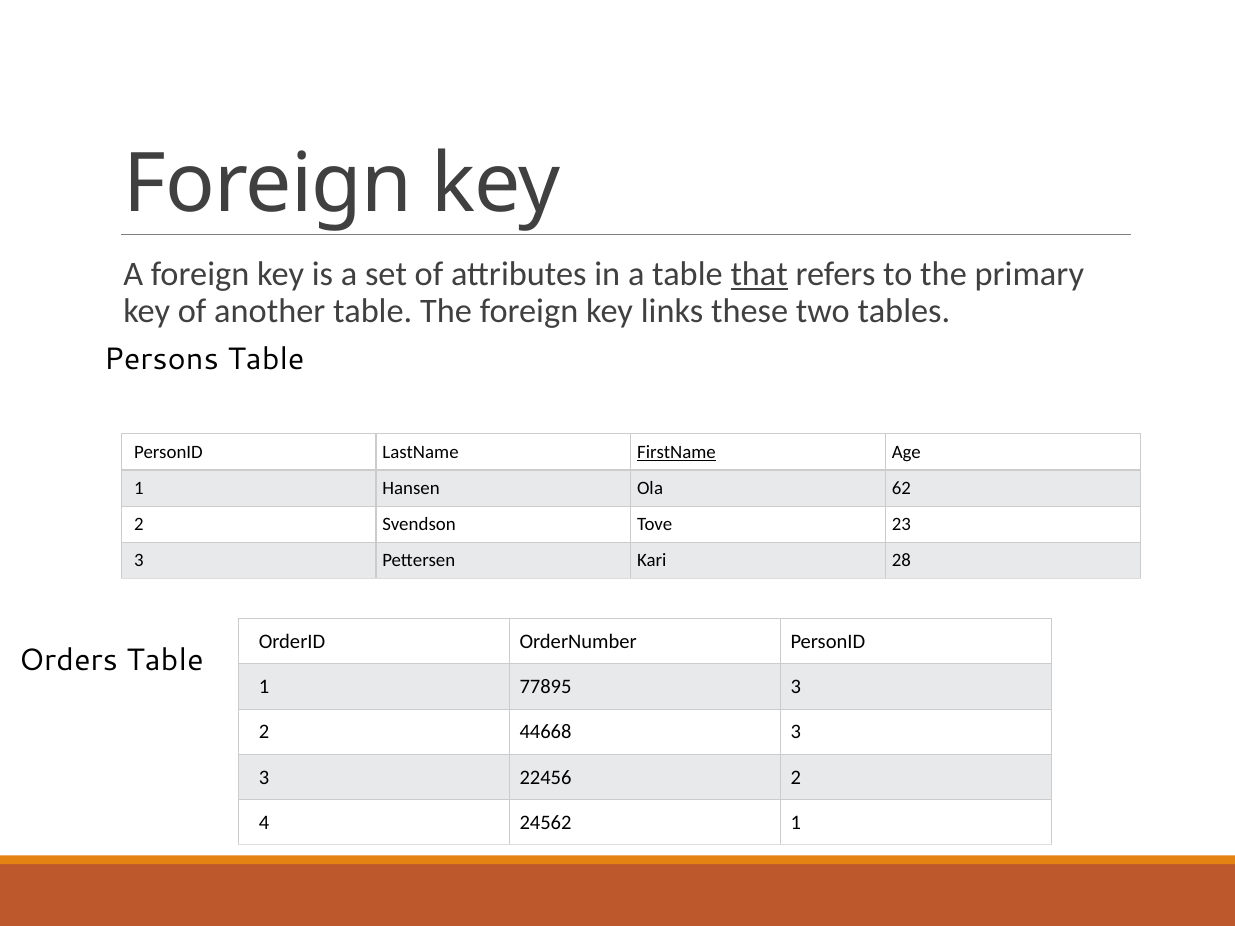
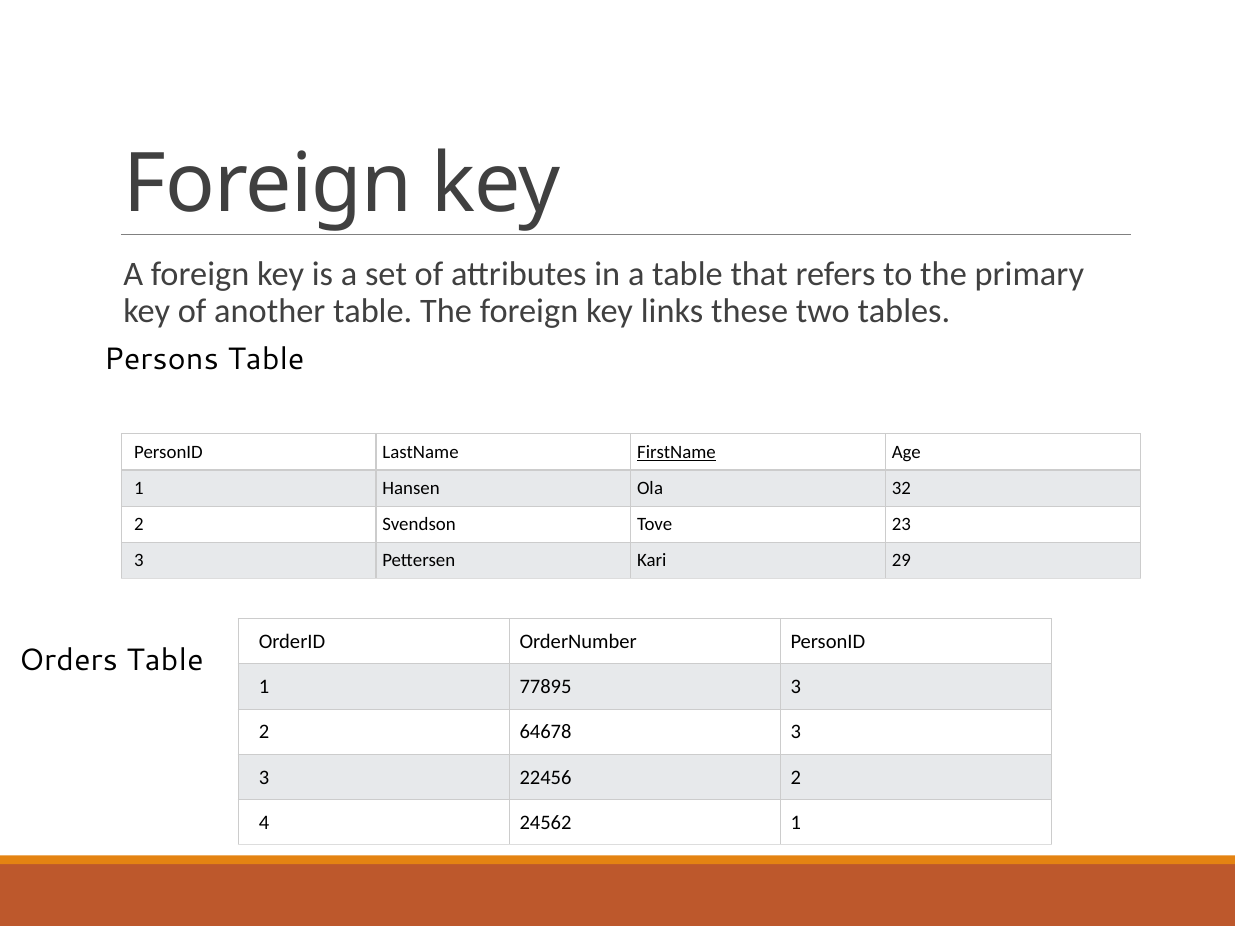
that underline: present -> none (759, 274)
62: 62 -> 32 (901, 488)
28: 28 -> 29 (901, 561)
44668: 44668 -> 64678 (545, 732)
